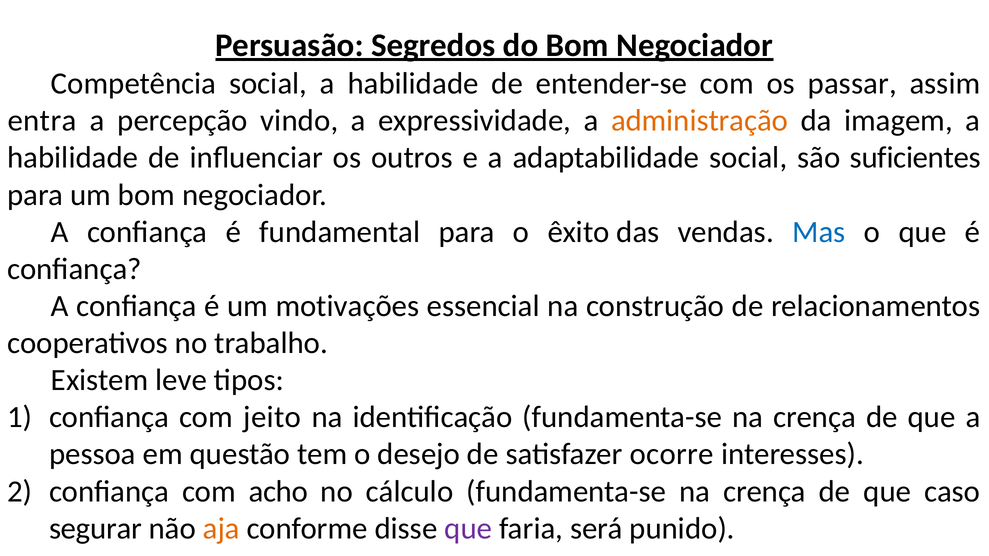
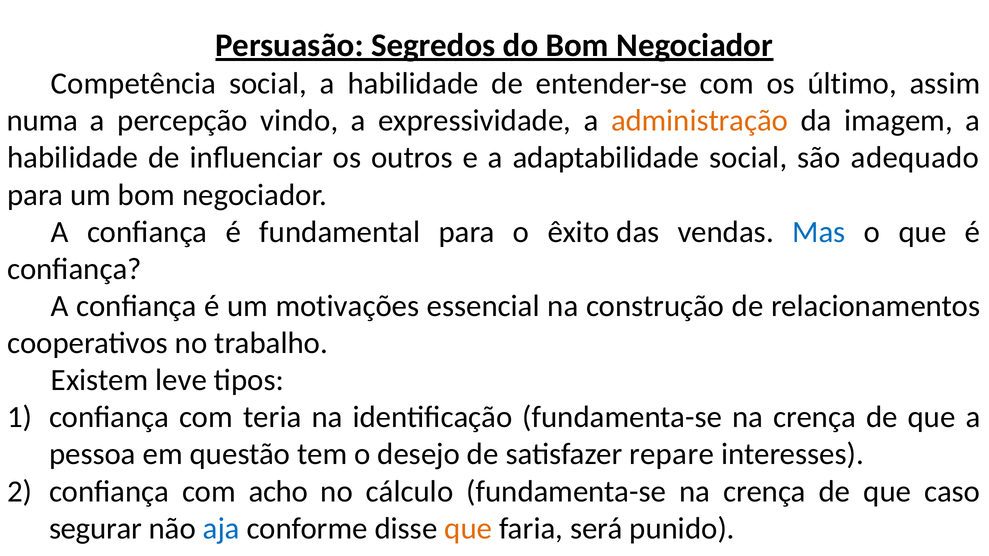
passar: passar -> último (852, 84)
entra: entra -> numa (42, 121)
suficientes: suficientes -> adequado (915, 158)
jeito: jeito -> teria (272, 417)
ocorre: ocorre -> repare (672, 455)
aja colour: orange -> blue (221, 529)
que colour: purple -> orange (468, 529)
